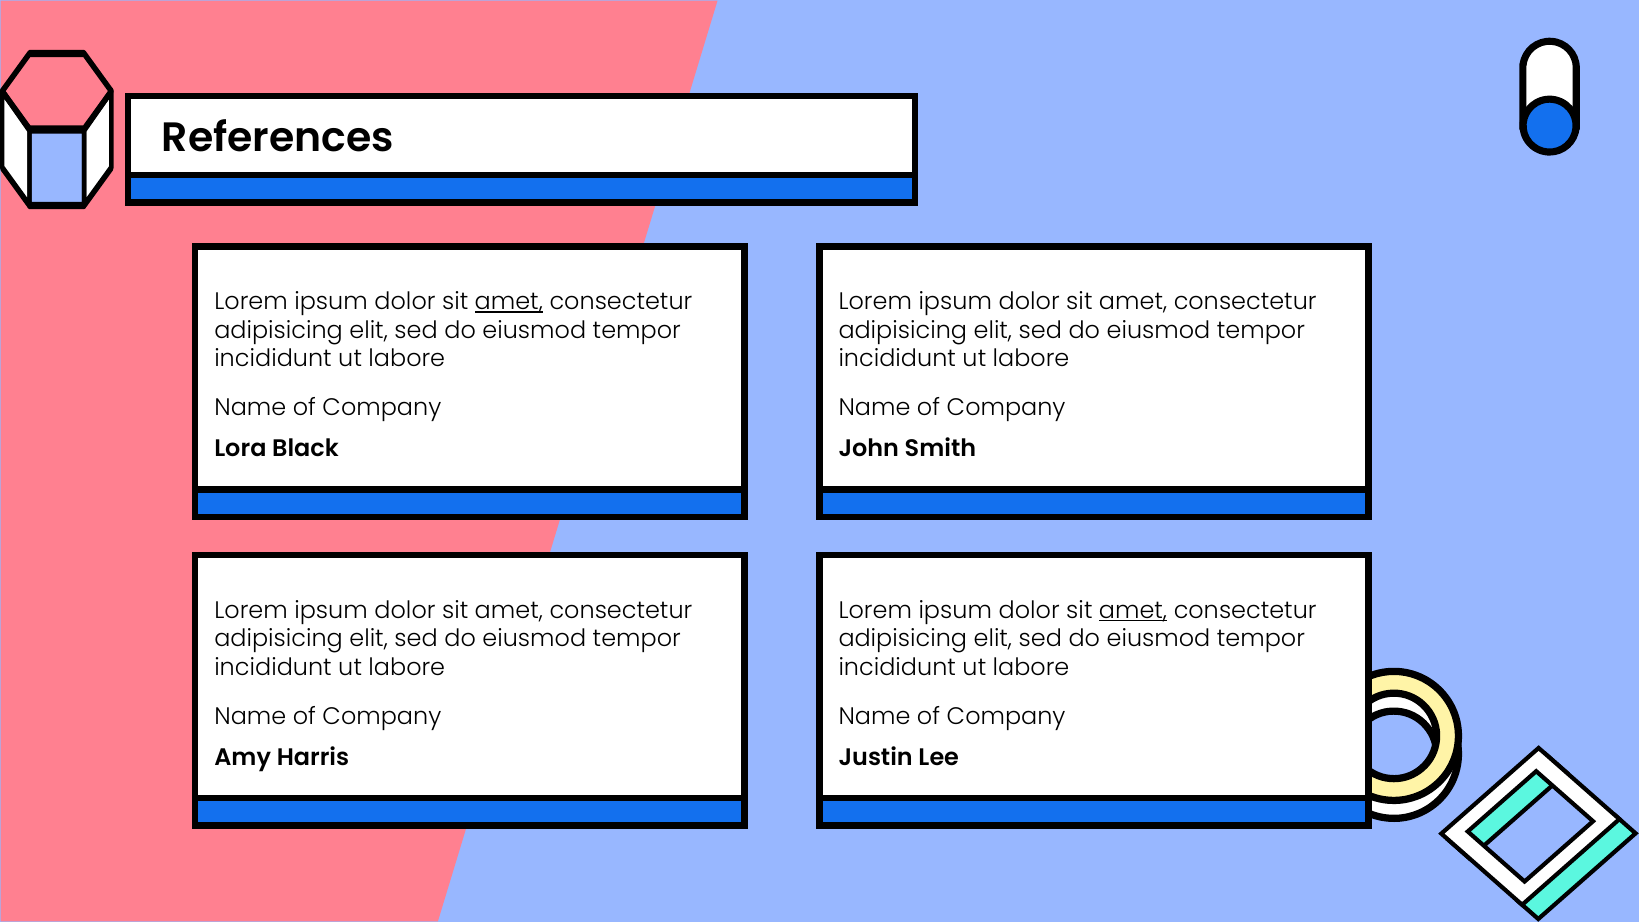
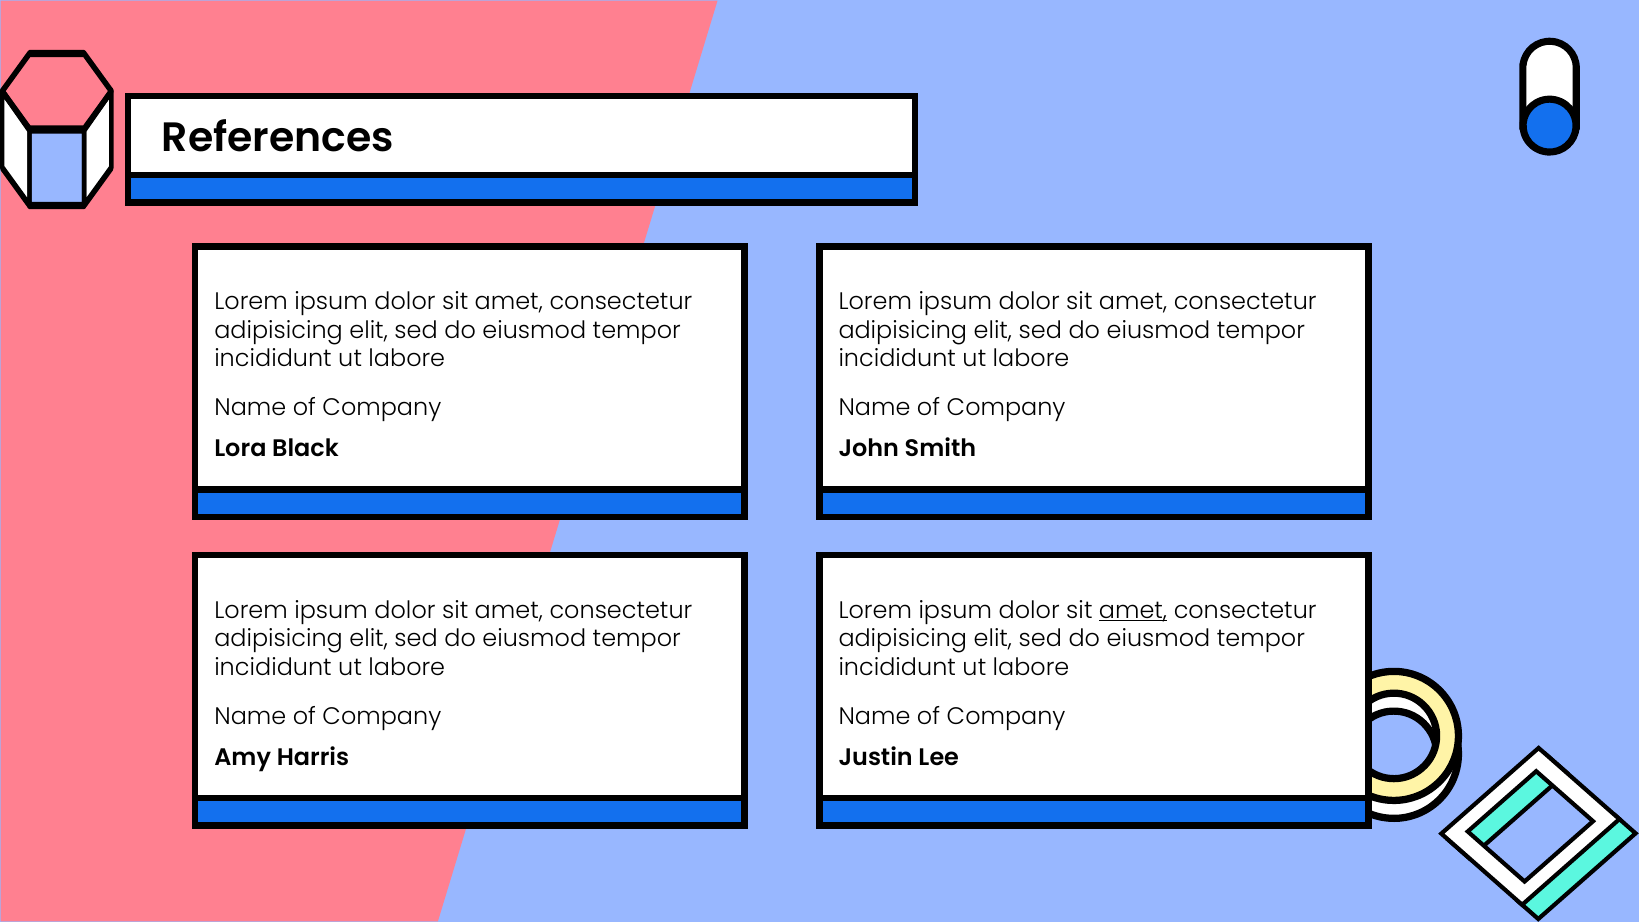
amet underline: present -> none (509, 302)
